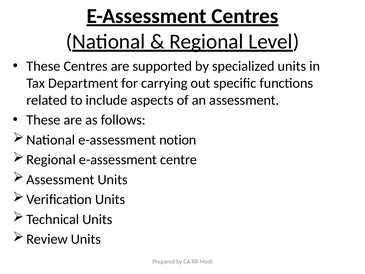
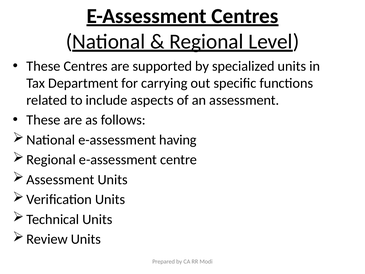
notion: notion -> having (178, 140)
